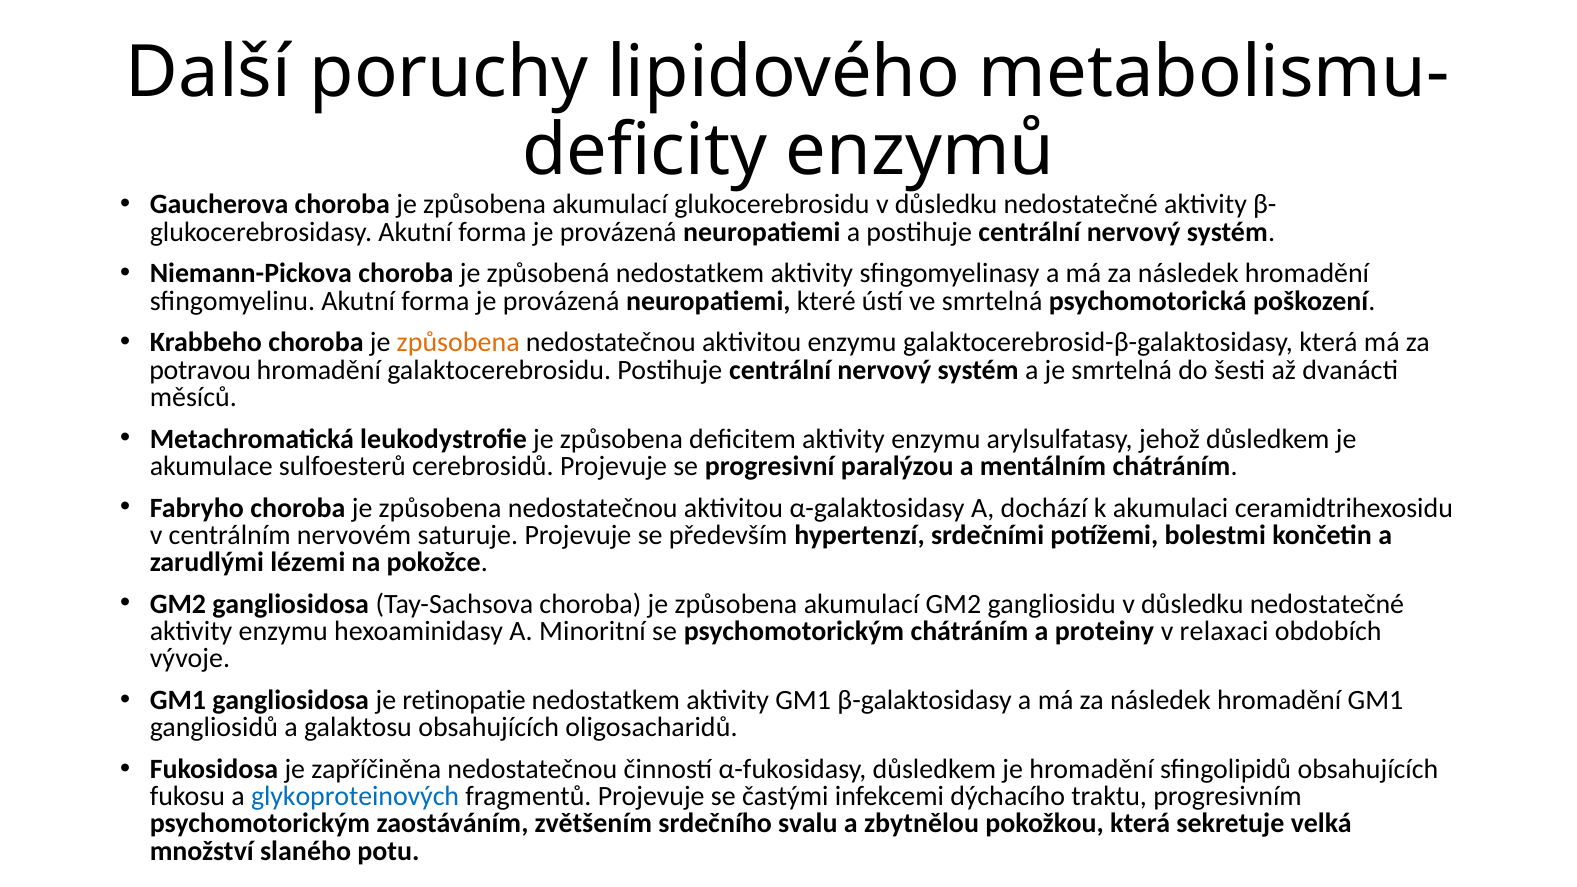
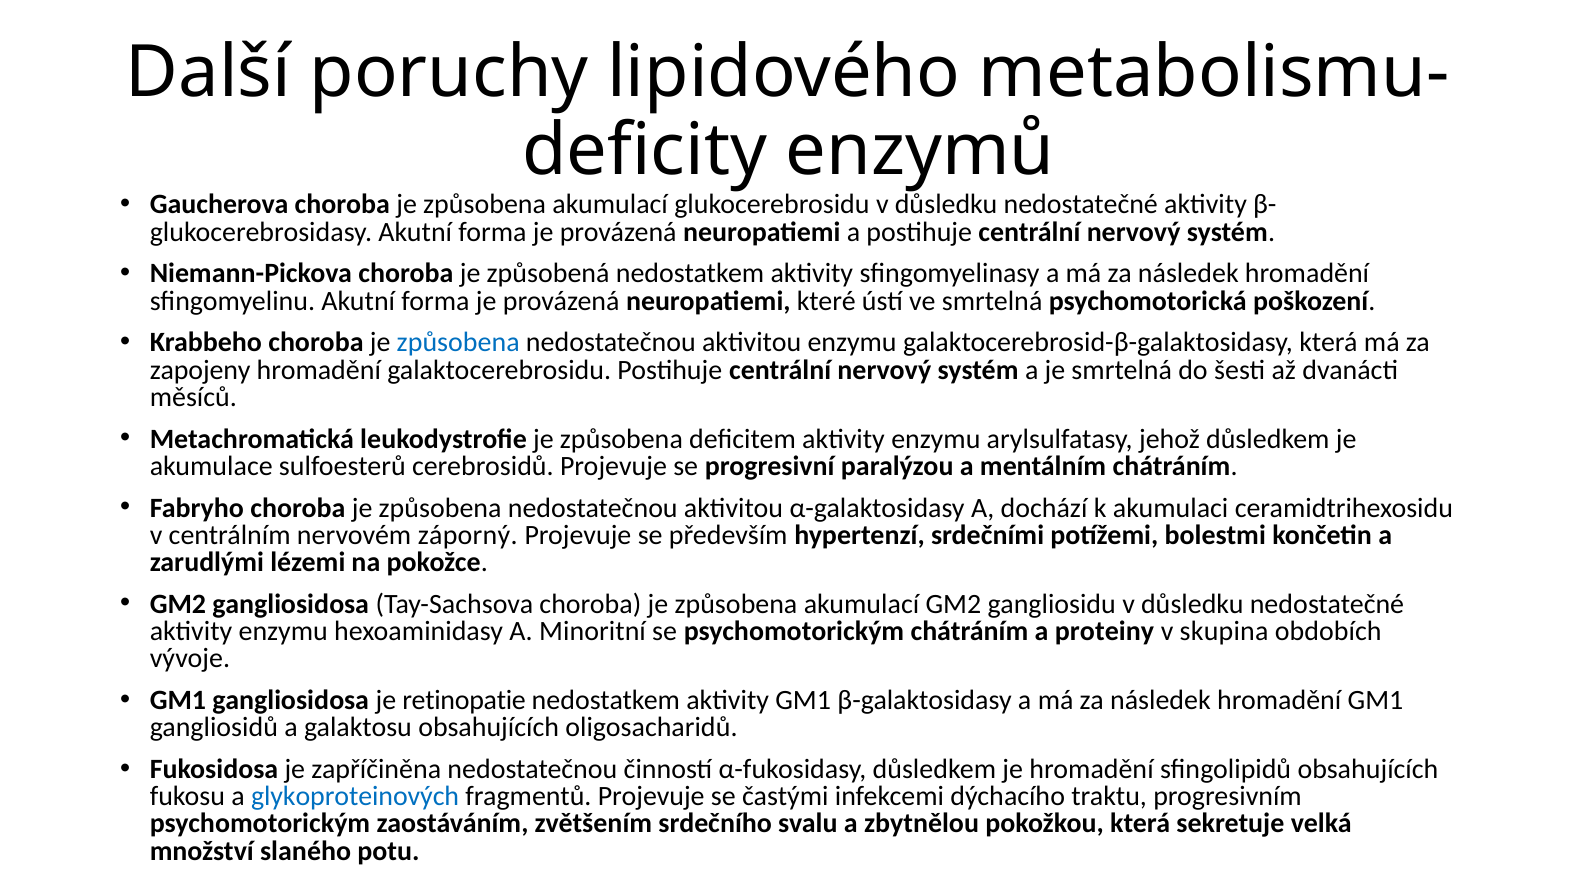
způsobena colour: orange -> blue (458, 343)
potravou: potravou -> zapojeny (200, 370)
saturuje: saturuje -> záporný (468, 535)
relaxaci: relaxaci -> skupina (1224, 631)
